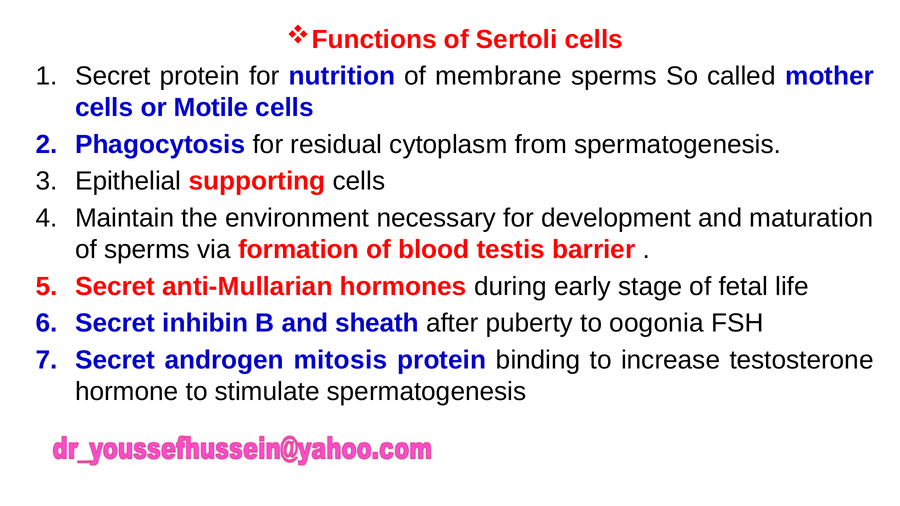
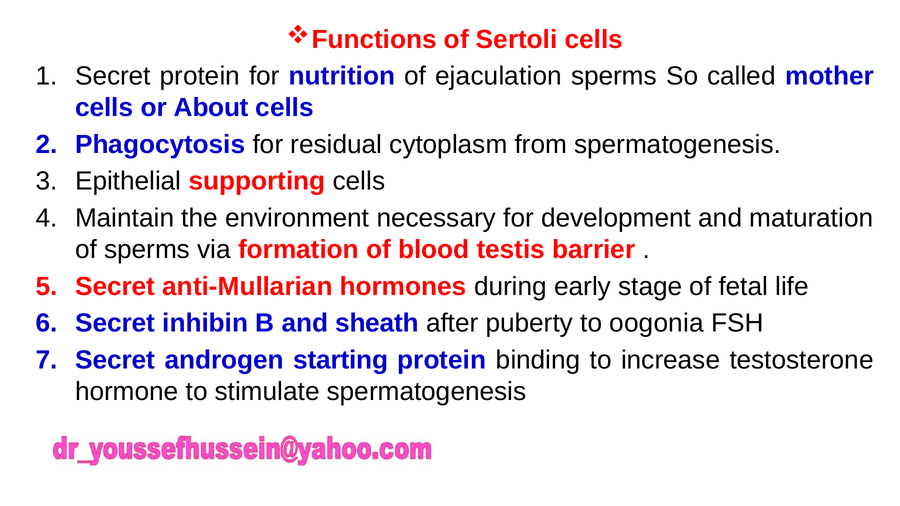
membrane: membrane -> ejaculation (499, 76)
Motile: Motile -> About (211, 108)
mitosis: mitosis -> starting (341, 360)
